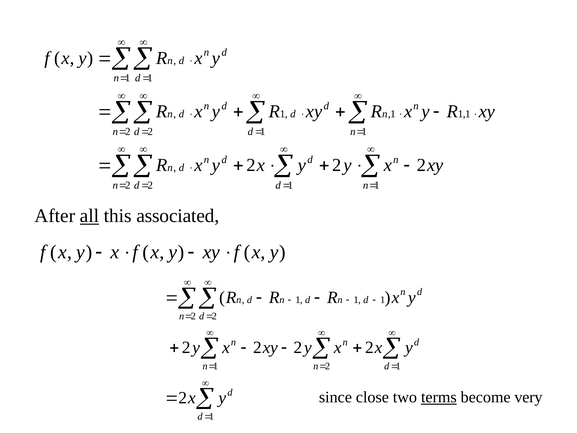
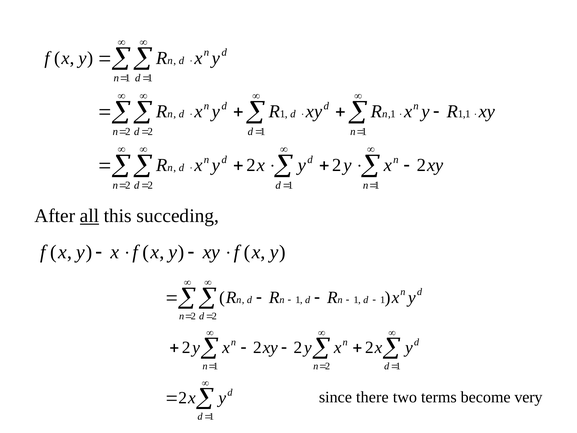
associated: associated -> succeding (178, 216)
close: close -> there (372, 397)
terms underline: present -> none (439, 397)
